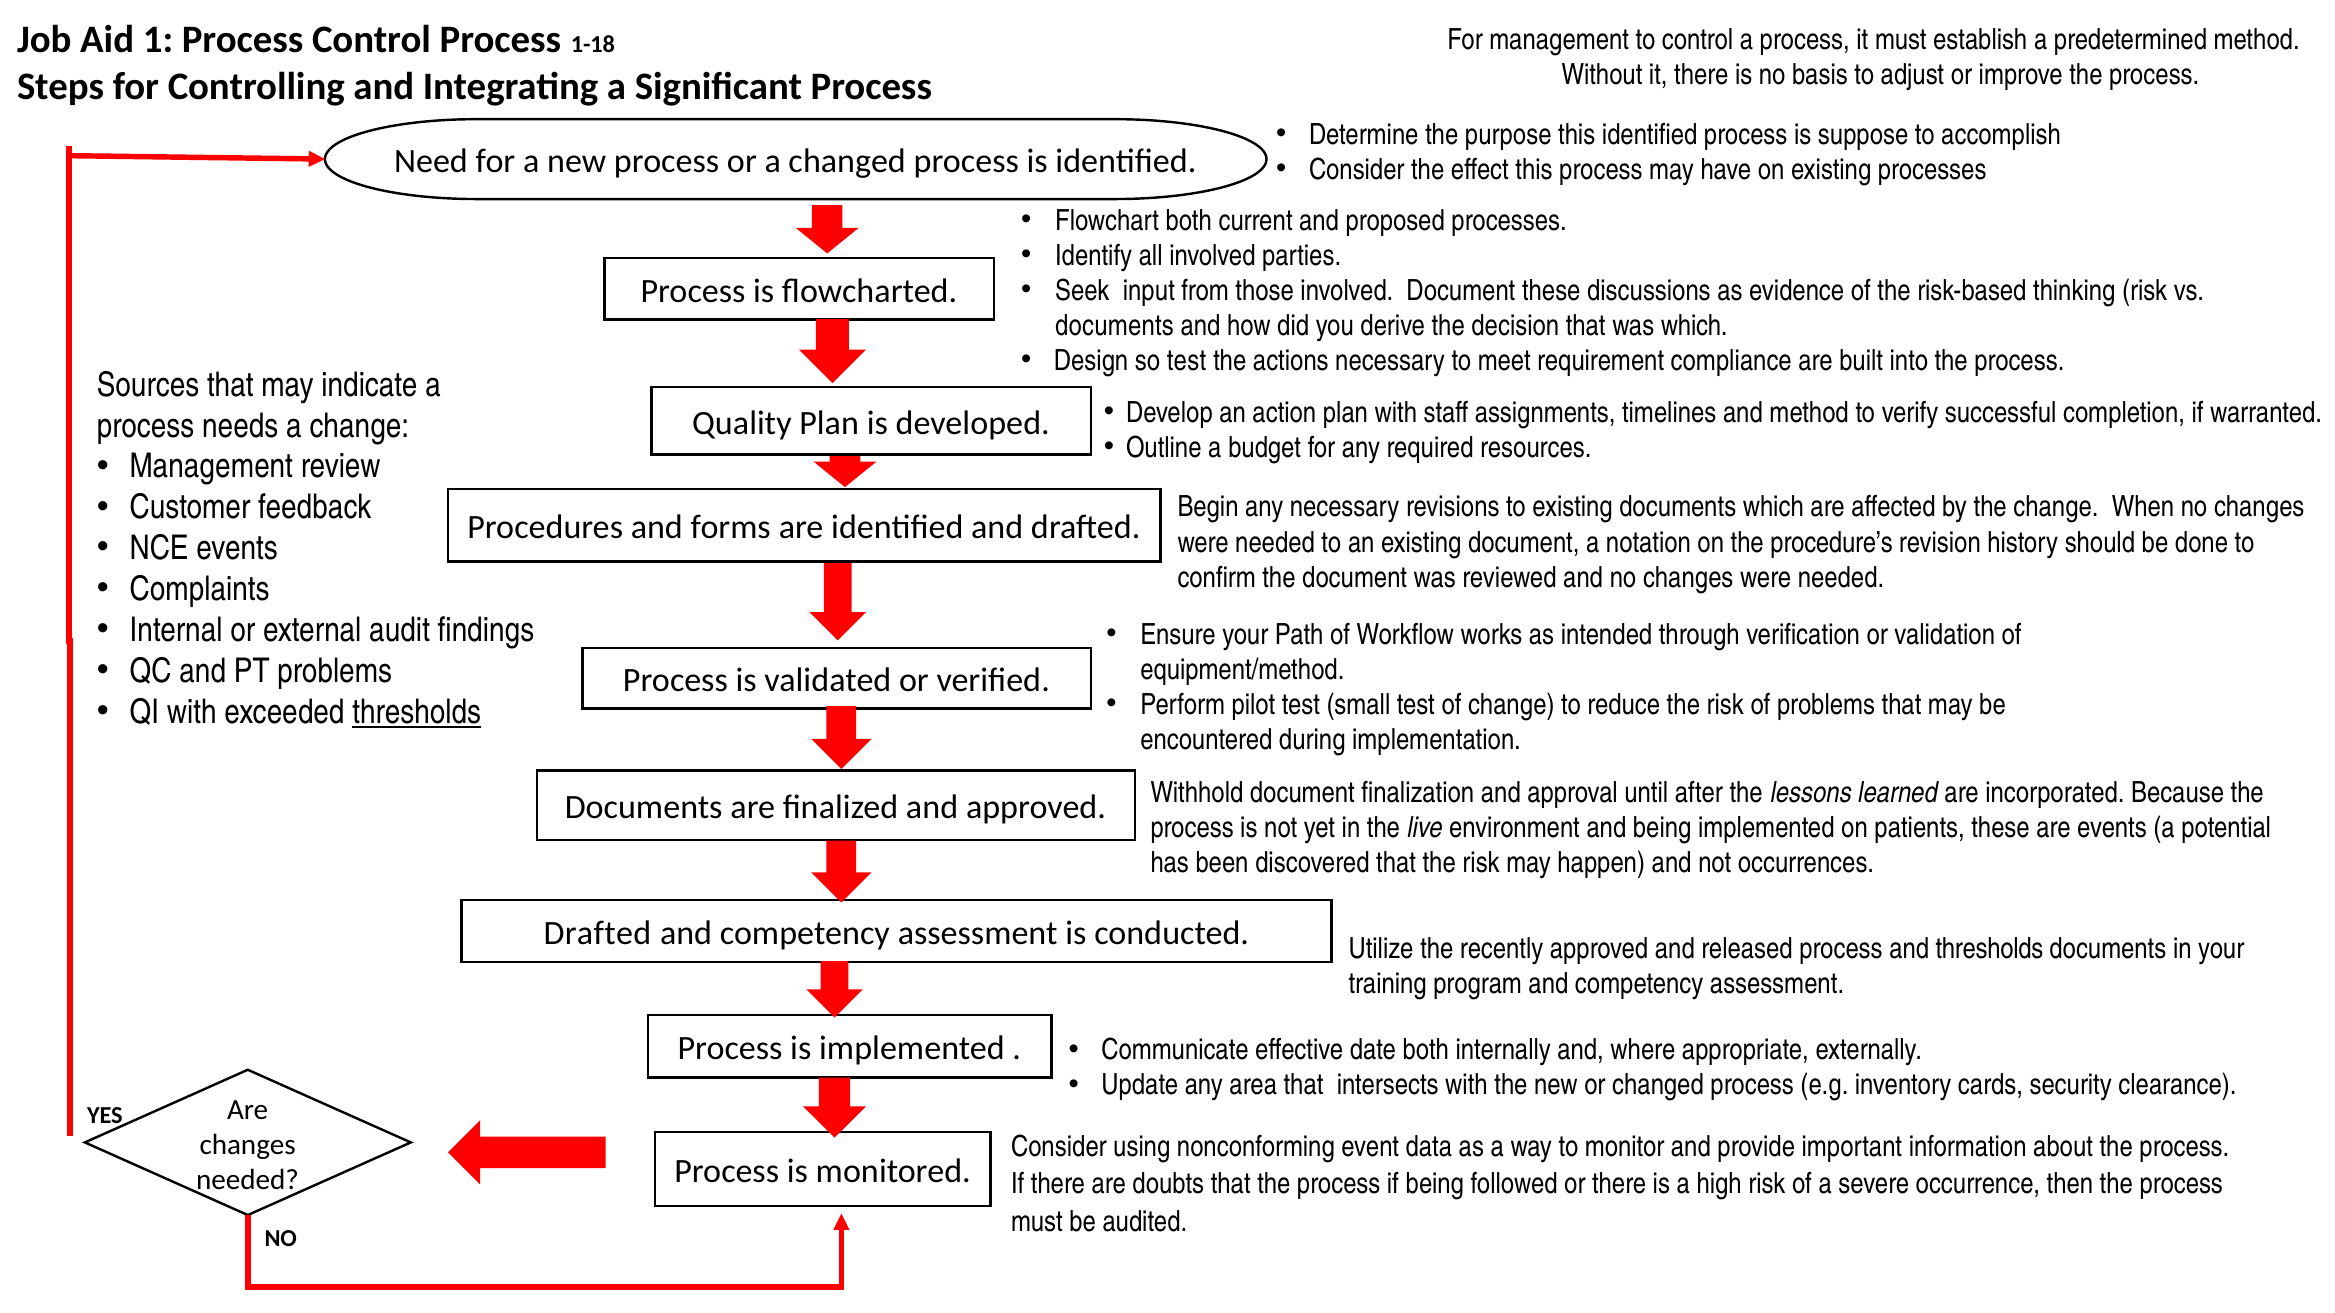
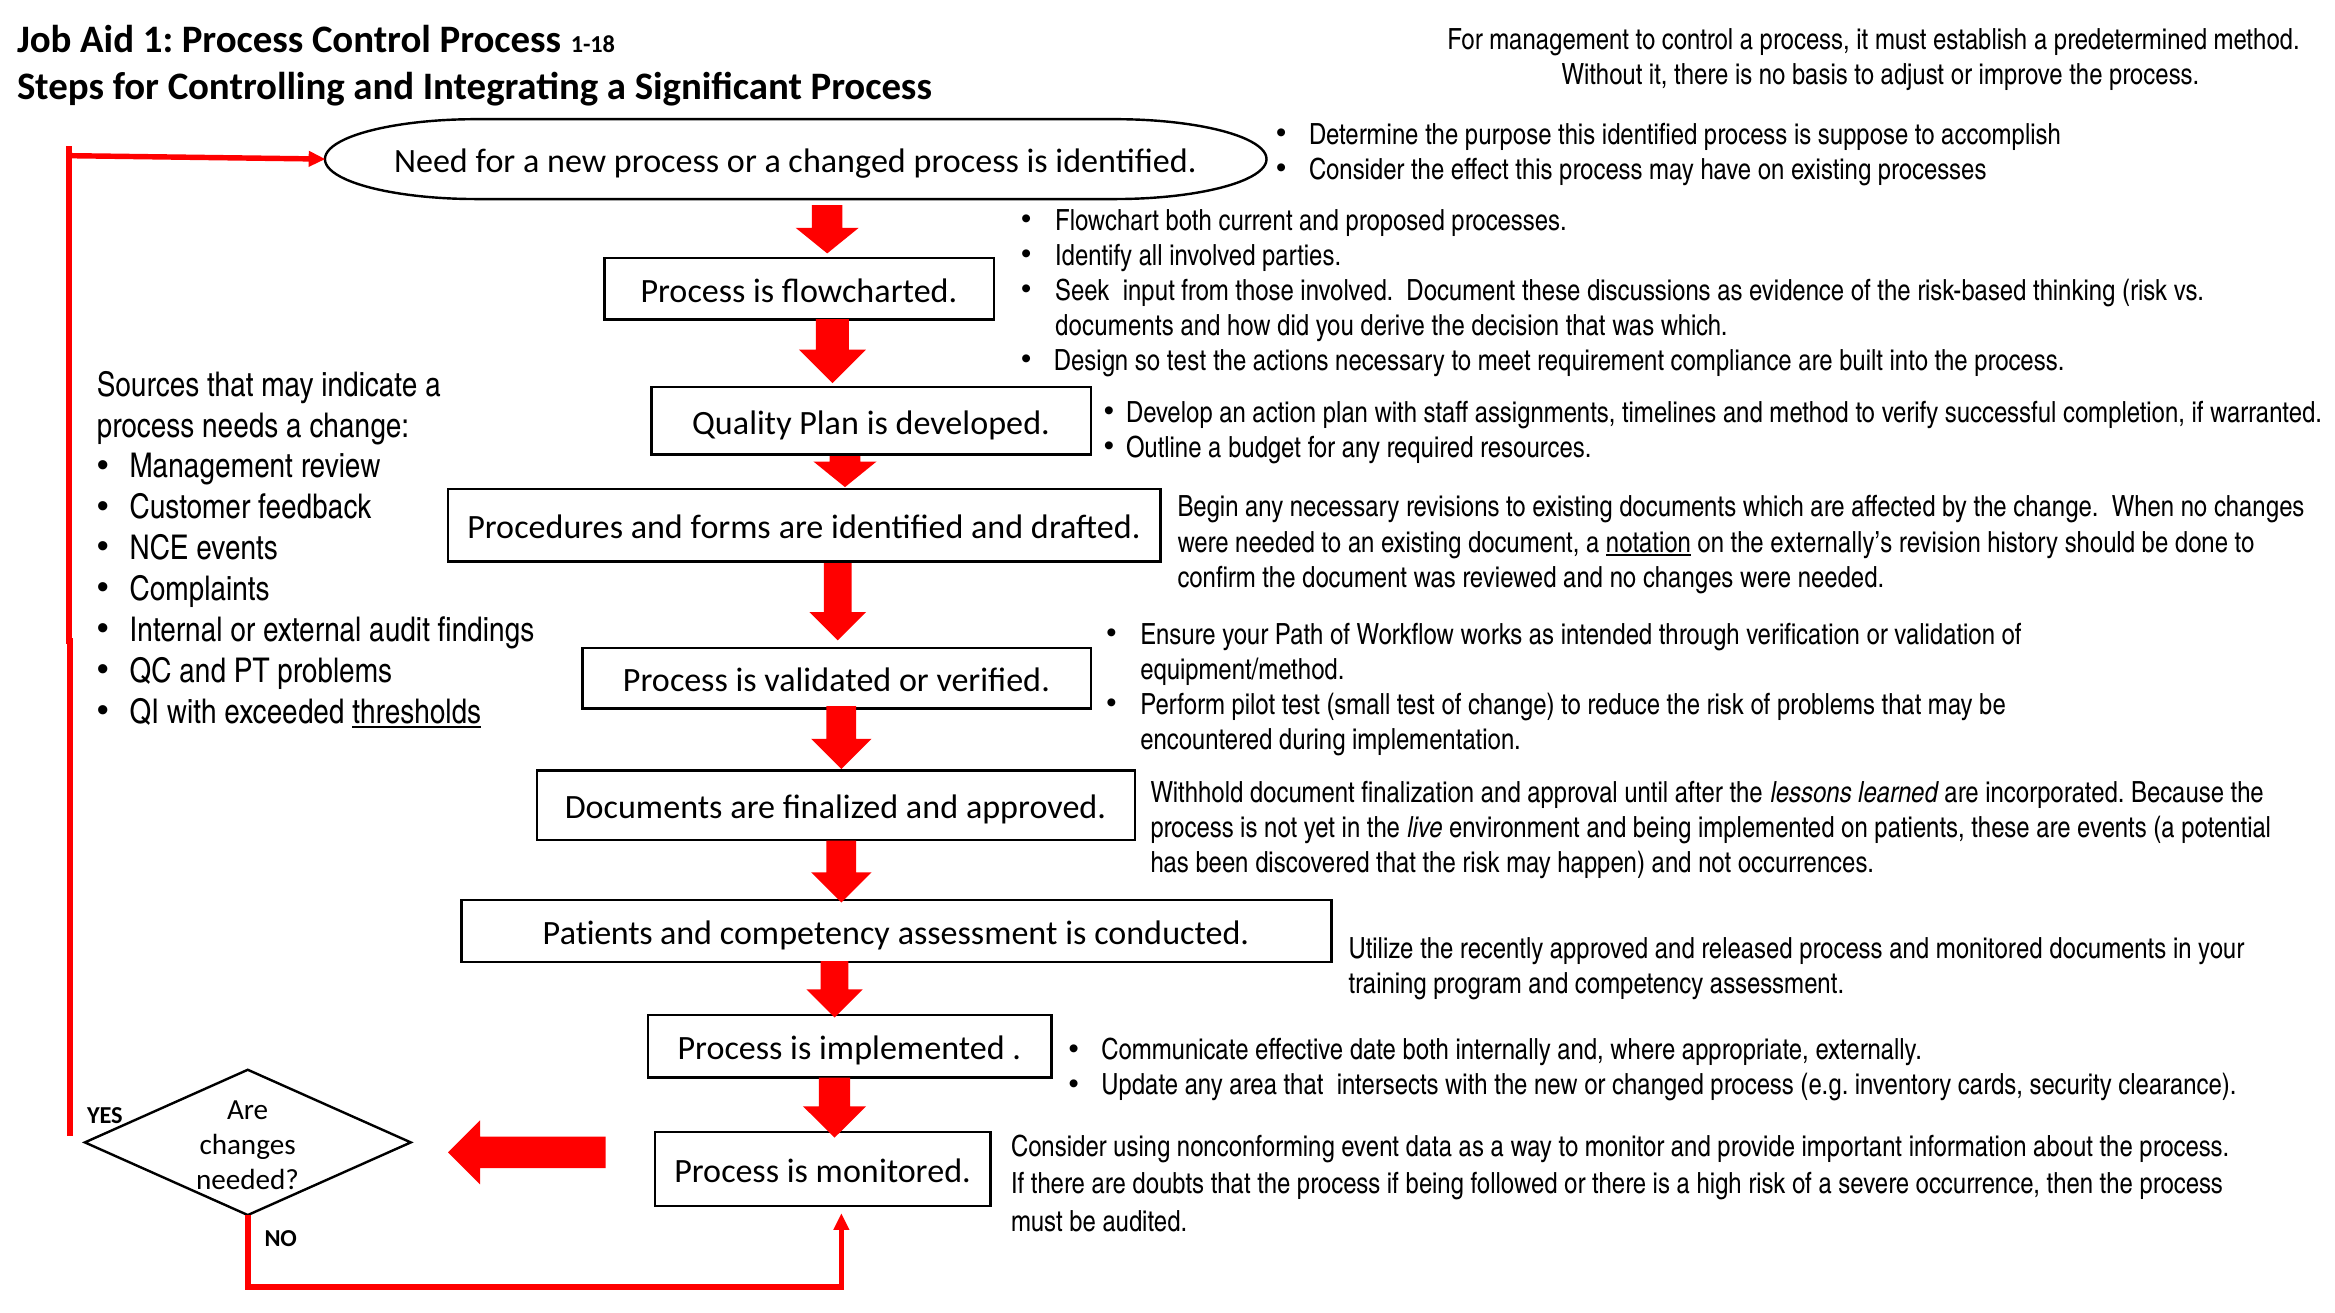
notation underline: none -> present (1649, 543)
procedure’s: procedure’s -> externally’s (1831, 543)
Drafted: Drafted -> Patients (598, 934)
and thresholds: thresholds -> monitored (1989, 949)
